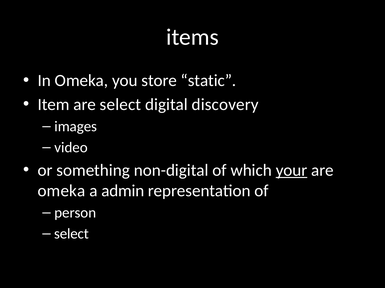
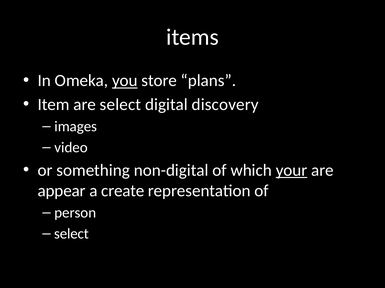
you underline: none -> present (125, 81)
static: static -> plans (208, 81)
omeka: omeka -> appear (62, 191)
admin: admin -> create (123, 191)
